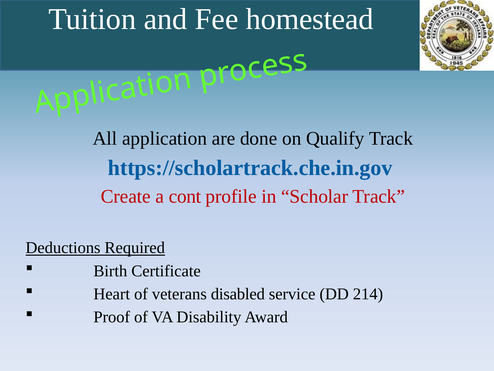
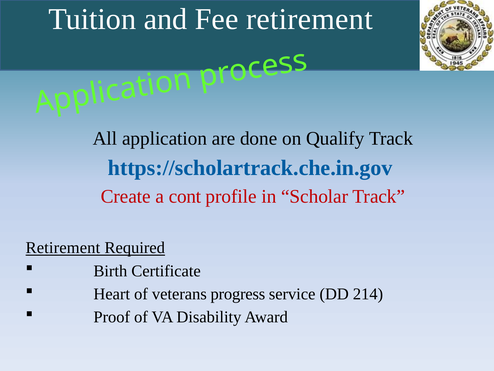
Fee homestead: homestead -> retirement (309, 19)
Deductions: Deductions -> Retirement (63, 248)
disabled: disabled -> progress (238, 294)
